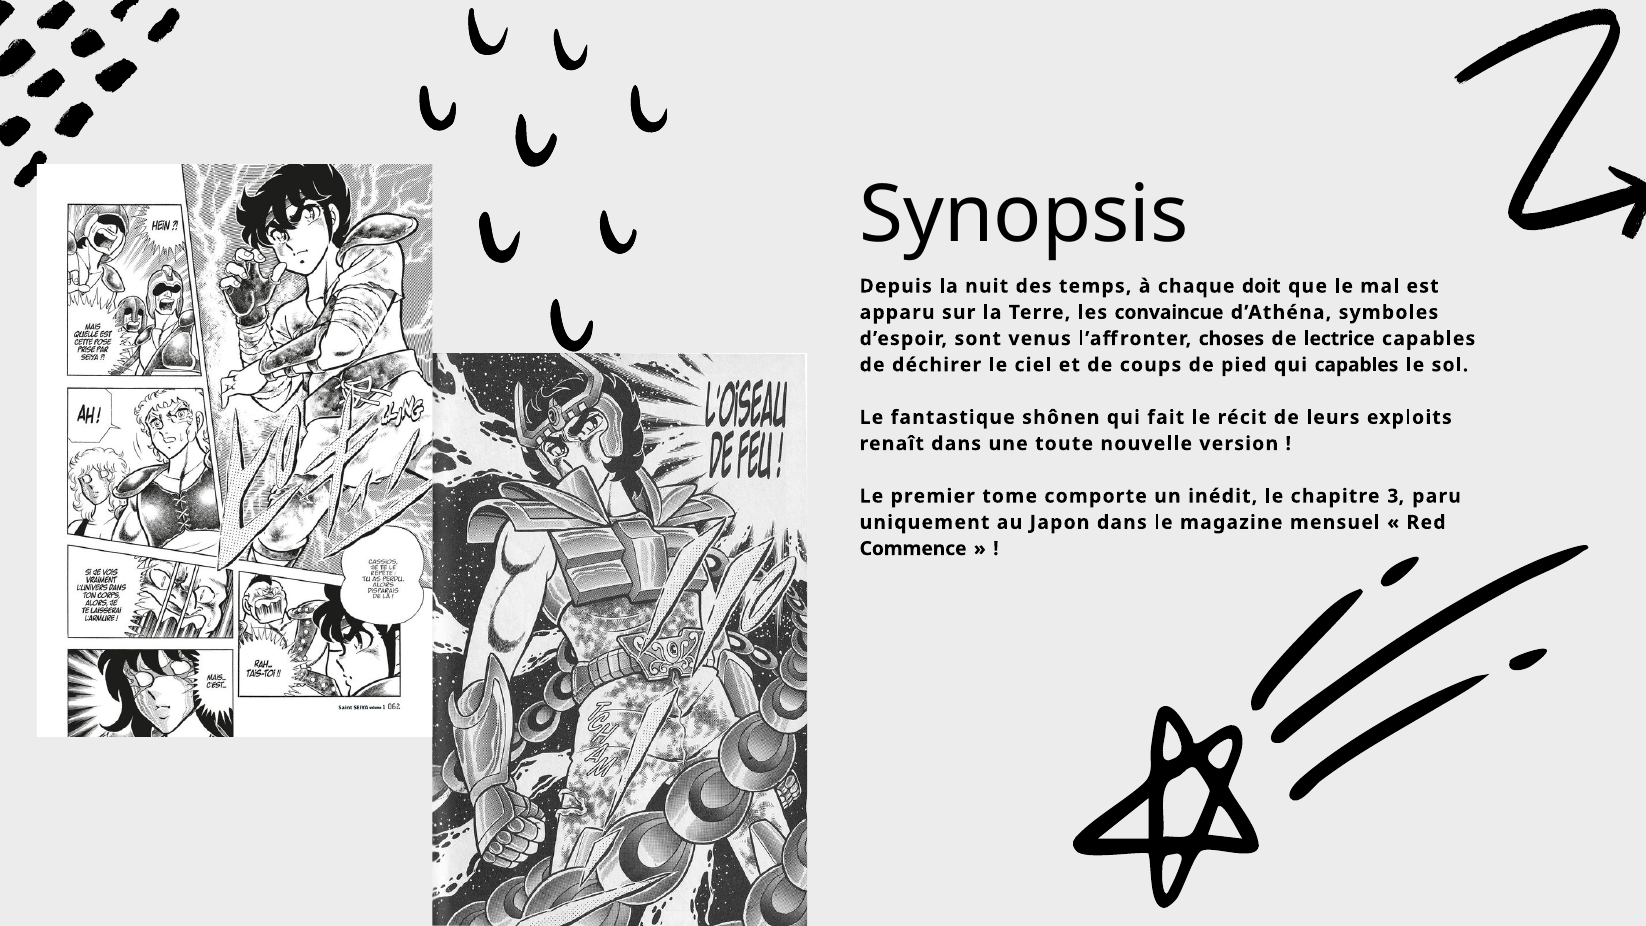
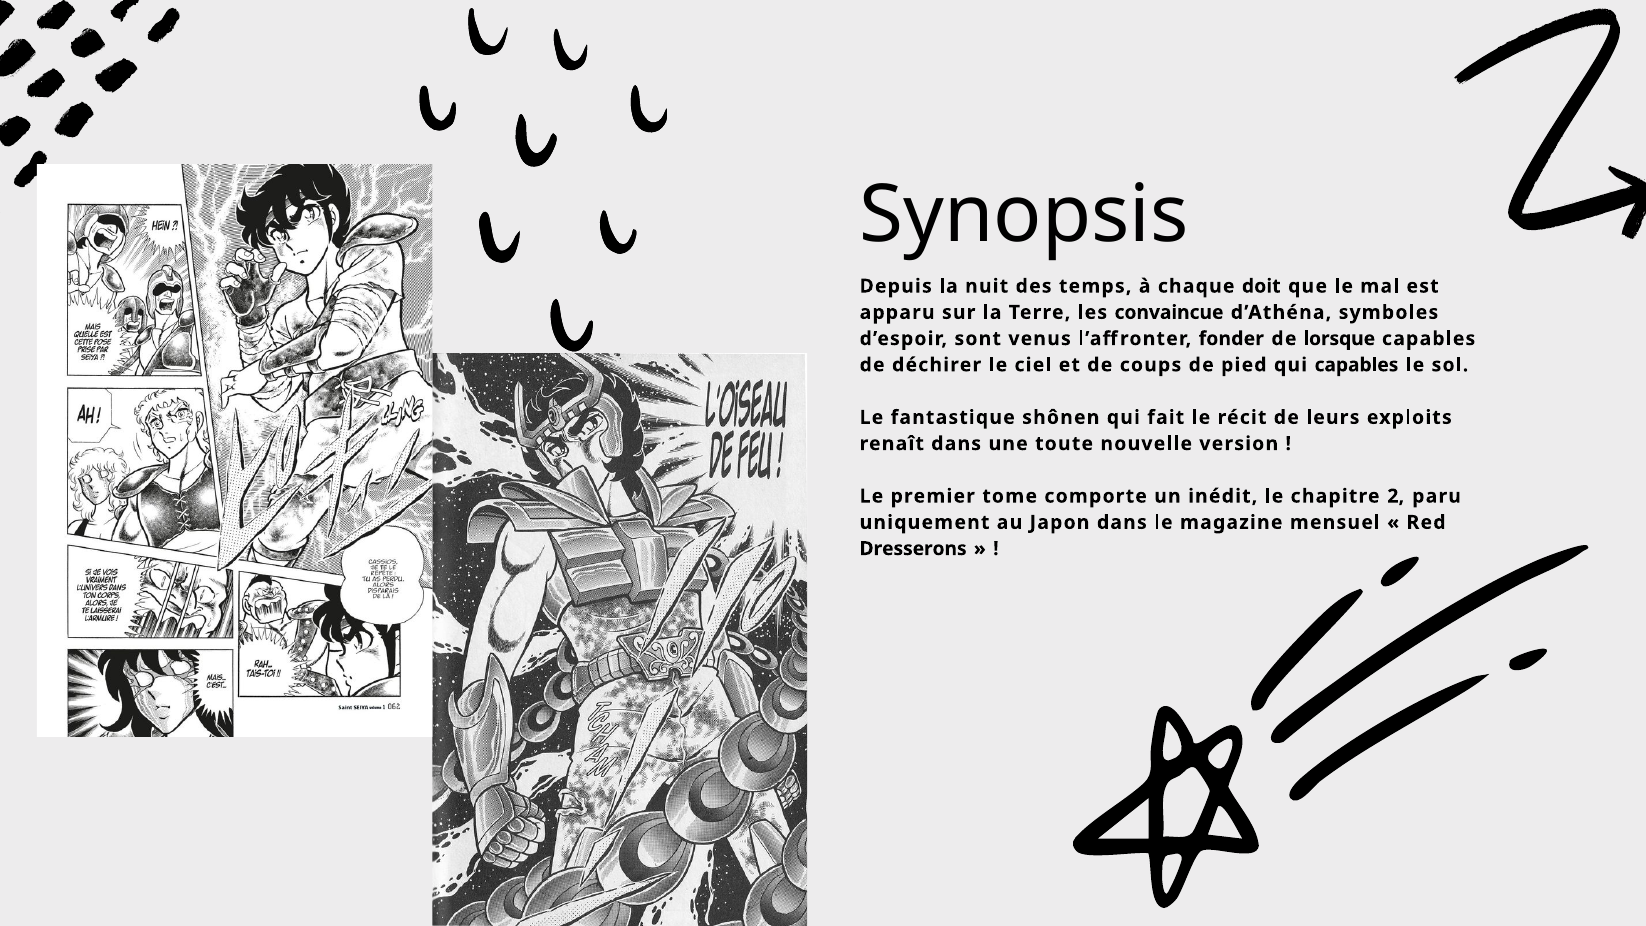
choses: choses -> fonder (1231, 339)
lectrice: lectrice -> lorsque (1339, 339)
3: 3 -> 2 (1396, 496)
Commence: Commence -> Dresserons (913, 549)
